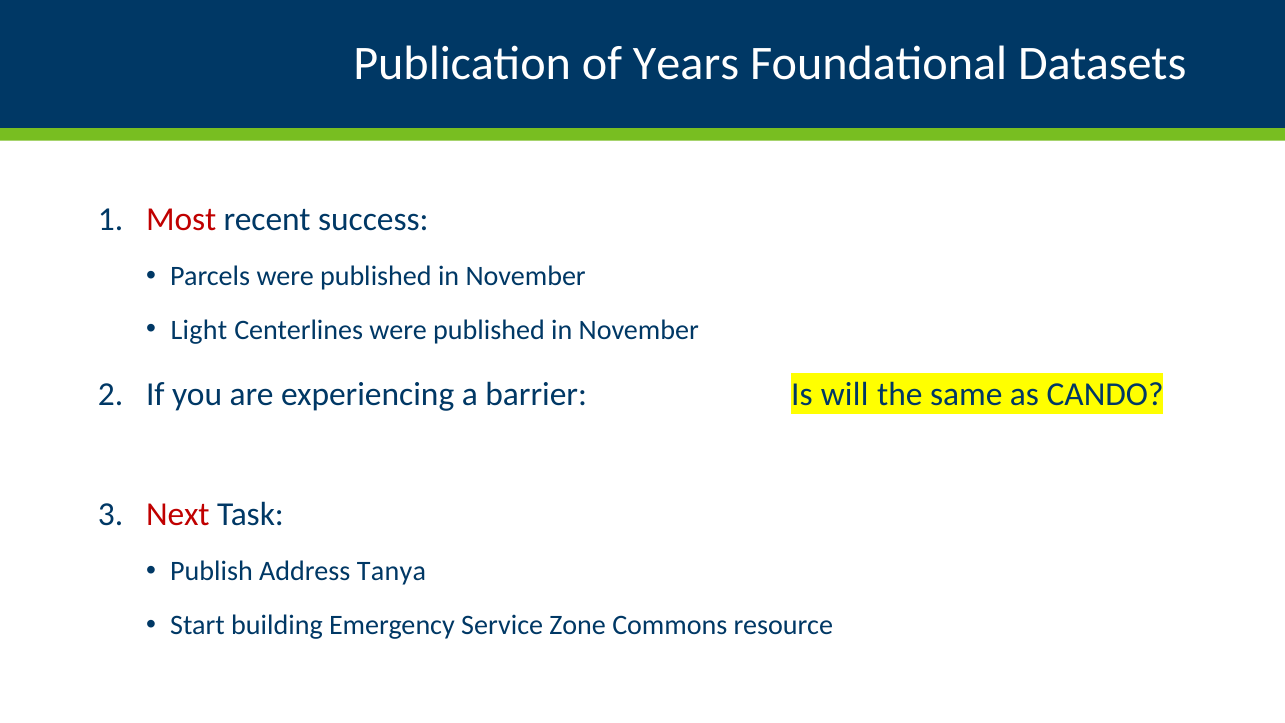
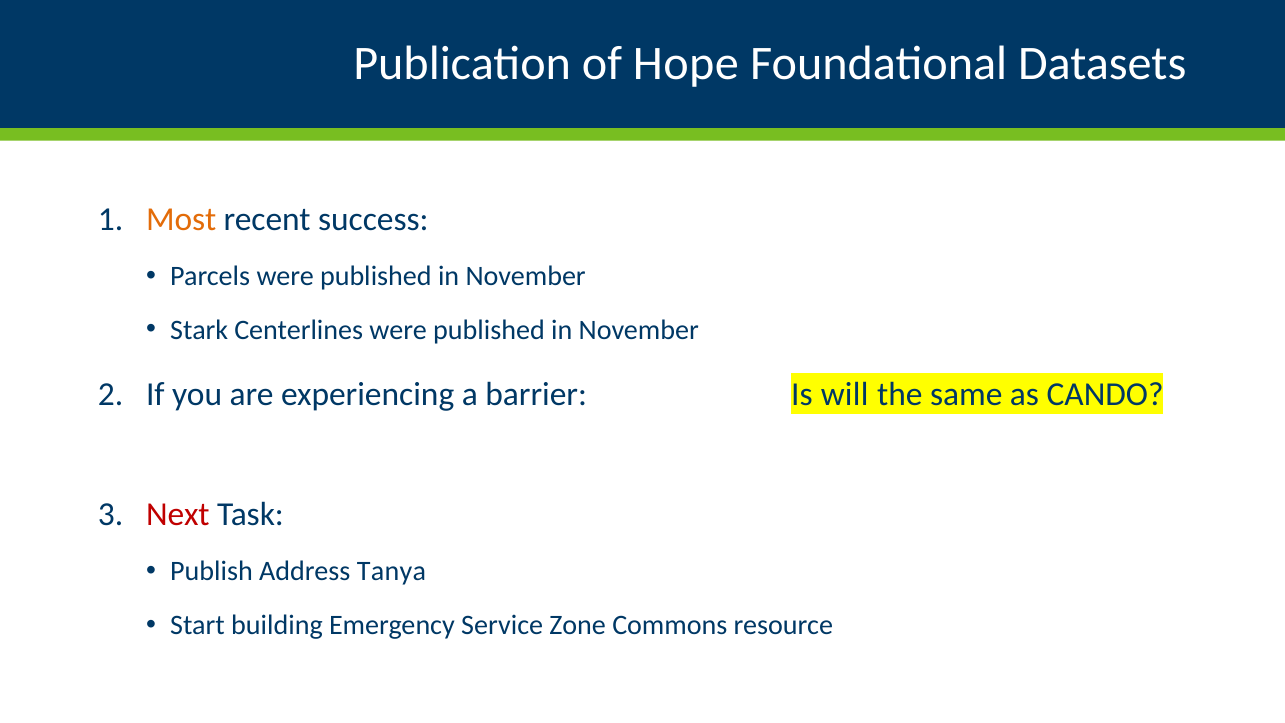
Years: Years -> Hope (686, 64)
Most colour: red -> orange (181, 220)
Light: Light -> Stark (199, 330)
